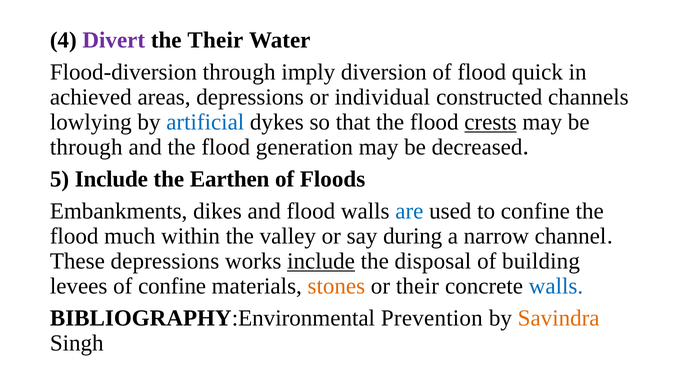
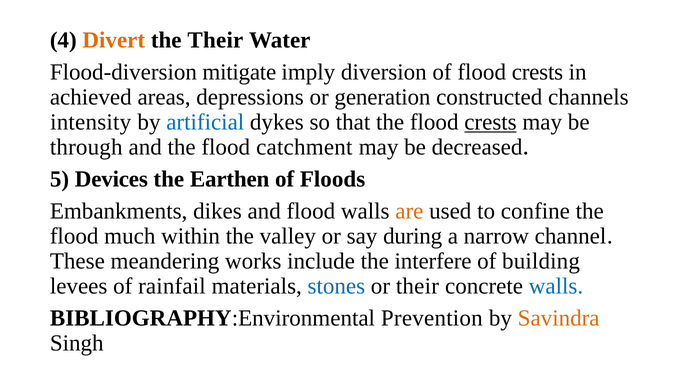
Divert colour: purple -> orange (114, 40)
Flood-diversion through: through -> mitigate (239, 72)
of flood quick: quick -> crests (537, 72)
individual: individual -> generation (382, 97)
lowlying: lowlying -> intensity (91, 122)
generation: generation -> catchment (304, 147)
5 Include: Include -> Devices (111, 179)
are colour: blue -> orange (409, 211)
These depressions: depressions -> meandering (165, 261)
include underline: present -> none (321, 261)
disposal: disposal -> interfere (433, 261)
of confine: confine -> rainfail (172, 286)
stones colour: orange -> blue (336, 286)
